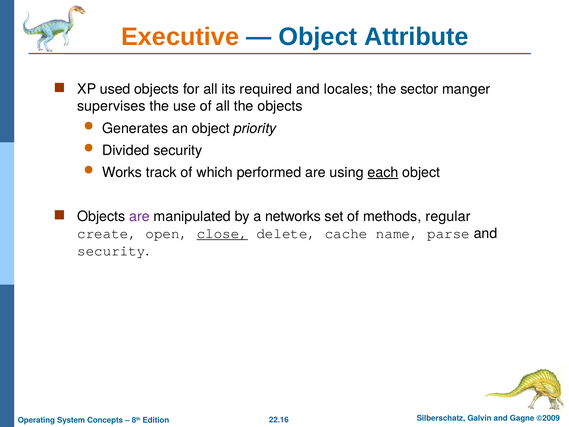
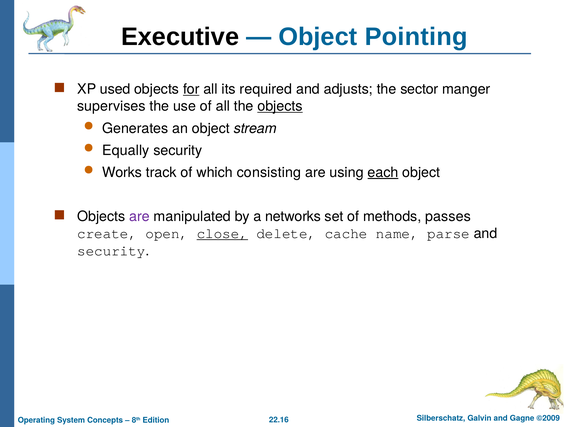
Executive colour: orange -> black (180, 37)
Attribute: Attribute -> Pointing (416, 37)
for underline: none -> present (191, 89)
locales: locales -> adjusts (348, 89)
objects underline: none -> present (280, 106)
priority: priority -> stream (255, 128)
Divided: Divided -> Equally (126, 150)
performed: performed -> consisting (269, 172)
regular: regular -> passes (448, 216)
